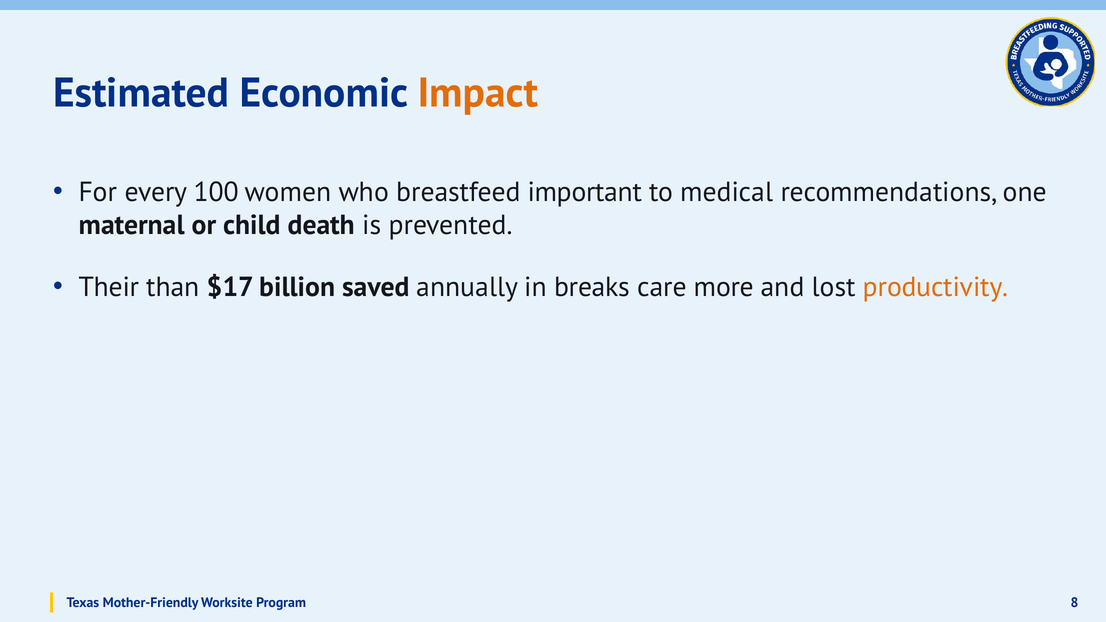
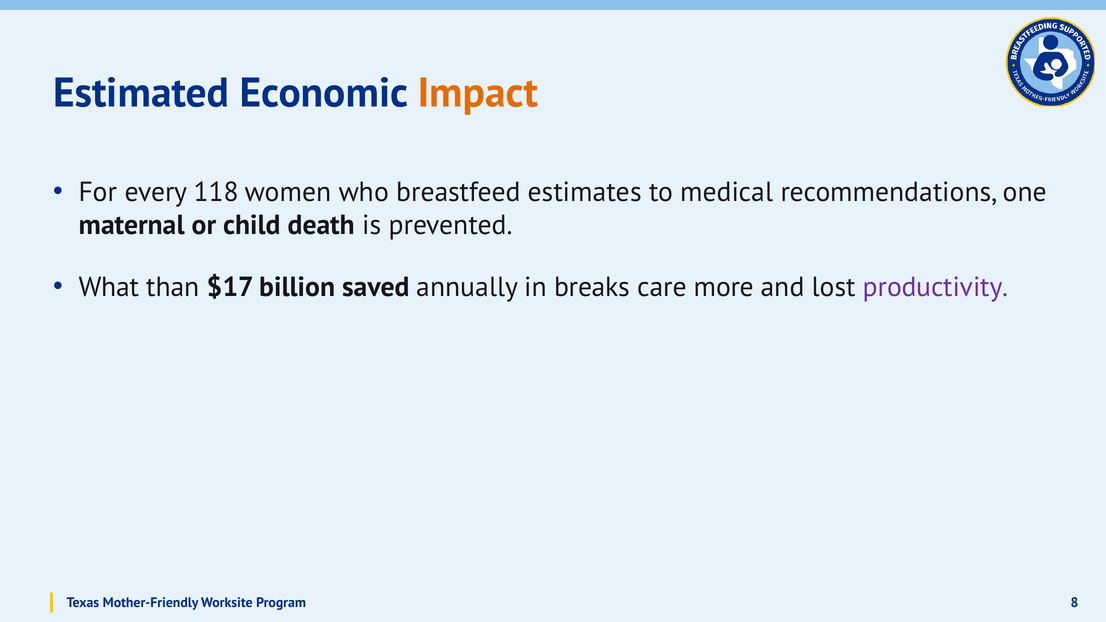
100: 100 -> 118 (216, 192)
important: important -> estimates (585, 192)
Their: Their -> What (109, 287)
productivity colour: orange -> purple (936, 287)
